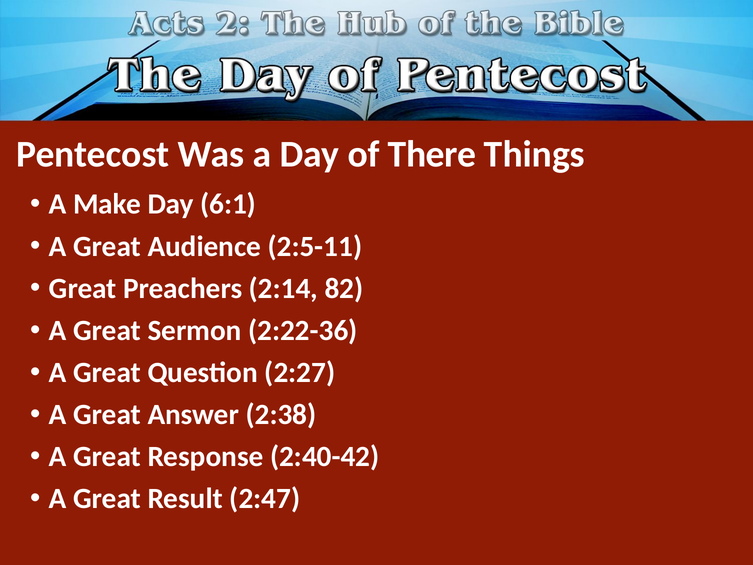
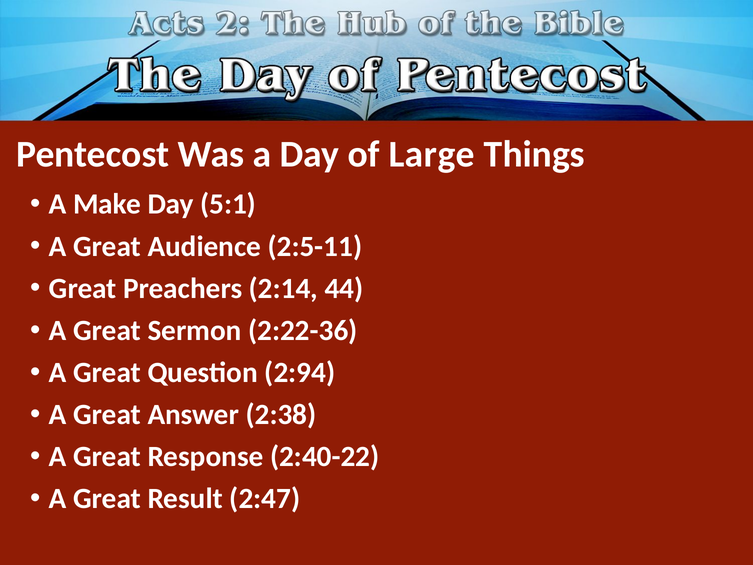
There: There -> Large (432, 154)
6:1: 6:1 -> 5:1 (228, 204)
82: 82 -> 44 (344, 288)
2:27: 2:27 -> 2:94 (300, 372)
2:40-42: 2:40-42 -> 2:40-22 (325, 456)
